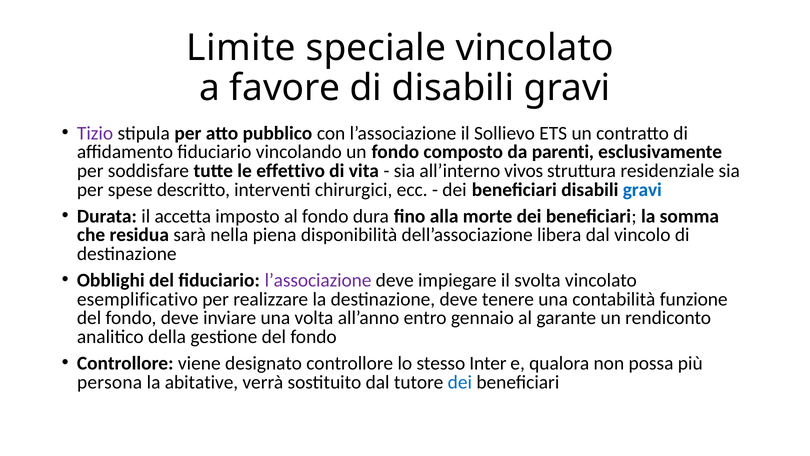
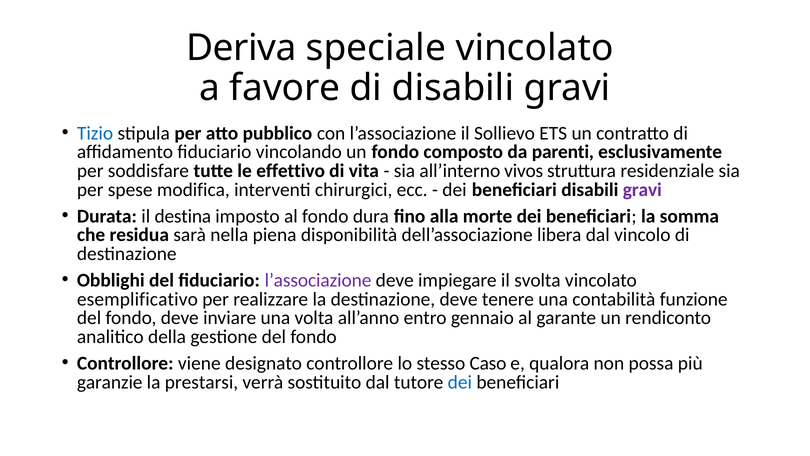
Limite: Limite -> Deriva (241, 48)
Tizio colour: purple -> blue (95, 133)
descritto: descritto -> modifica (193, 190)
gravi colour: blue -> purple (642, 190)
accetta: accetta -> destina (183, 216)
Inter: Inter -> Caso (488, 363)
persona: persona -> garanzie (110, 382)
abitative: abitative -> prestarsi (201, 382)
